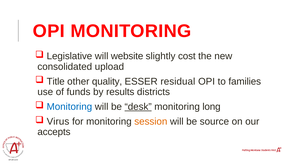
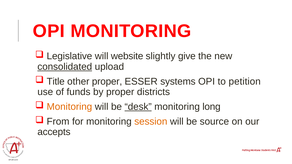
cost: cost -> give (187, 56)
consolidated underline: none -> present (65, 67)
other quality: quality -> proper (107, 82)
residual: residual -> systems (178, 82)
families: families -> petition (245, 82)
by results: results -> proper (120, 92)
Monitoring colour: blue -> orange (69, 107)
Virus: Virus -> From (58, 122)
